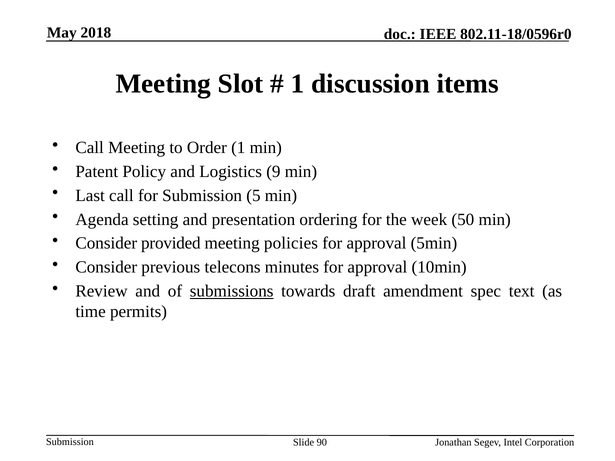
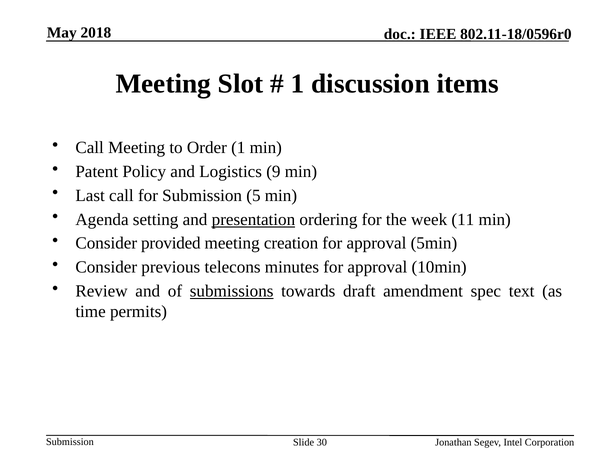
presentation underline: none -> present (253, 220)
50: 50 -> 11 (463, 220)
policies: policies -> creation (291, 243)
90: 90 -> 30 (322, 442)
